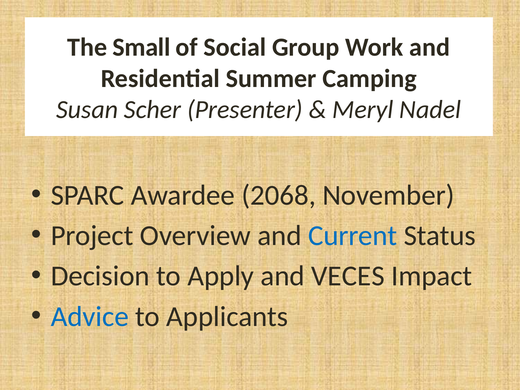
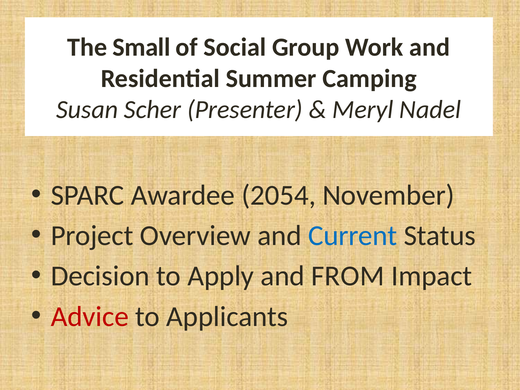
2068: 2068 -> 2054 (279, 195)
VECES: VECES -> FROM (348, 276)
Advice colour: blue -> red (90, 317)
